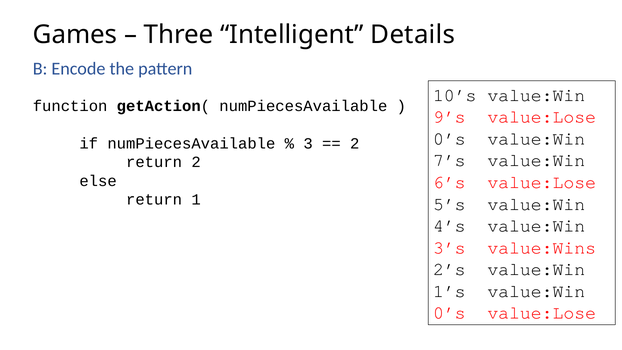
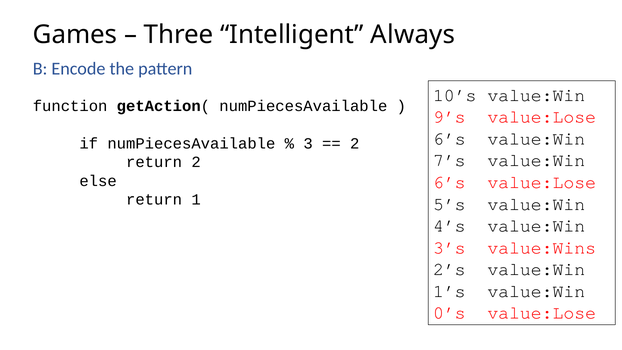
Details: Details -> Always (413, 35)
0’s: 0’s -> 6’s (449, 139)
